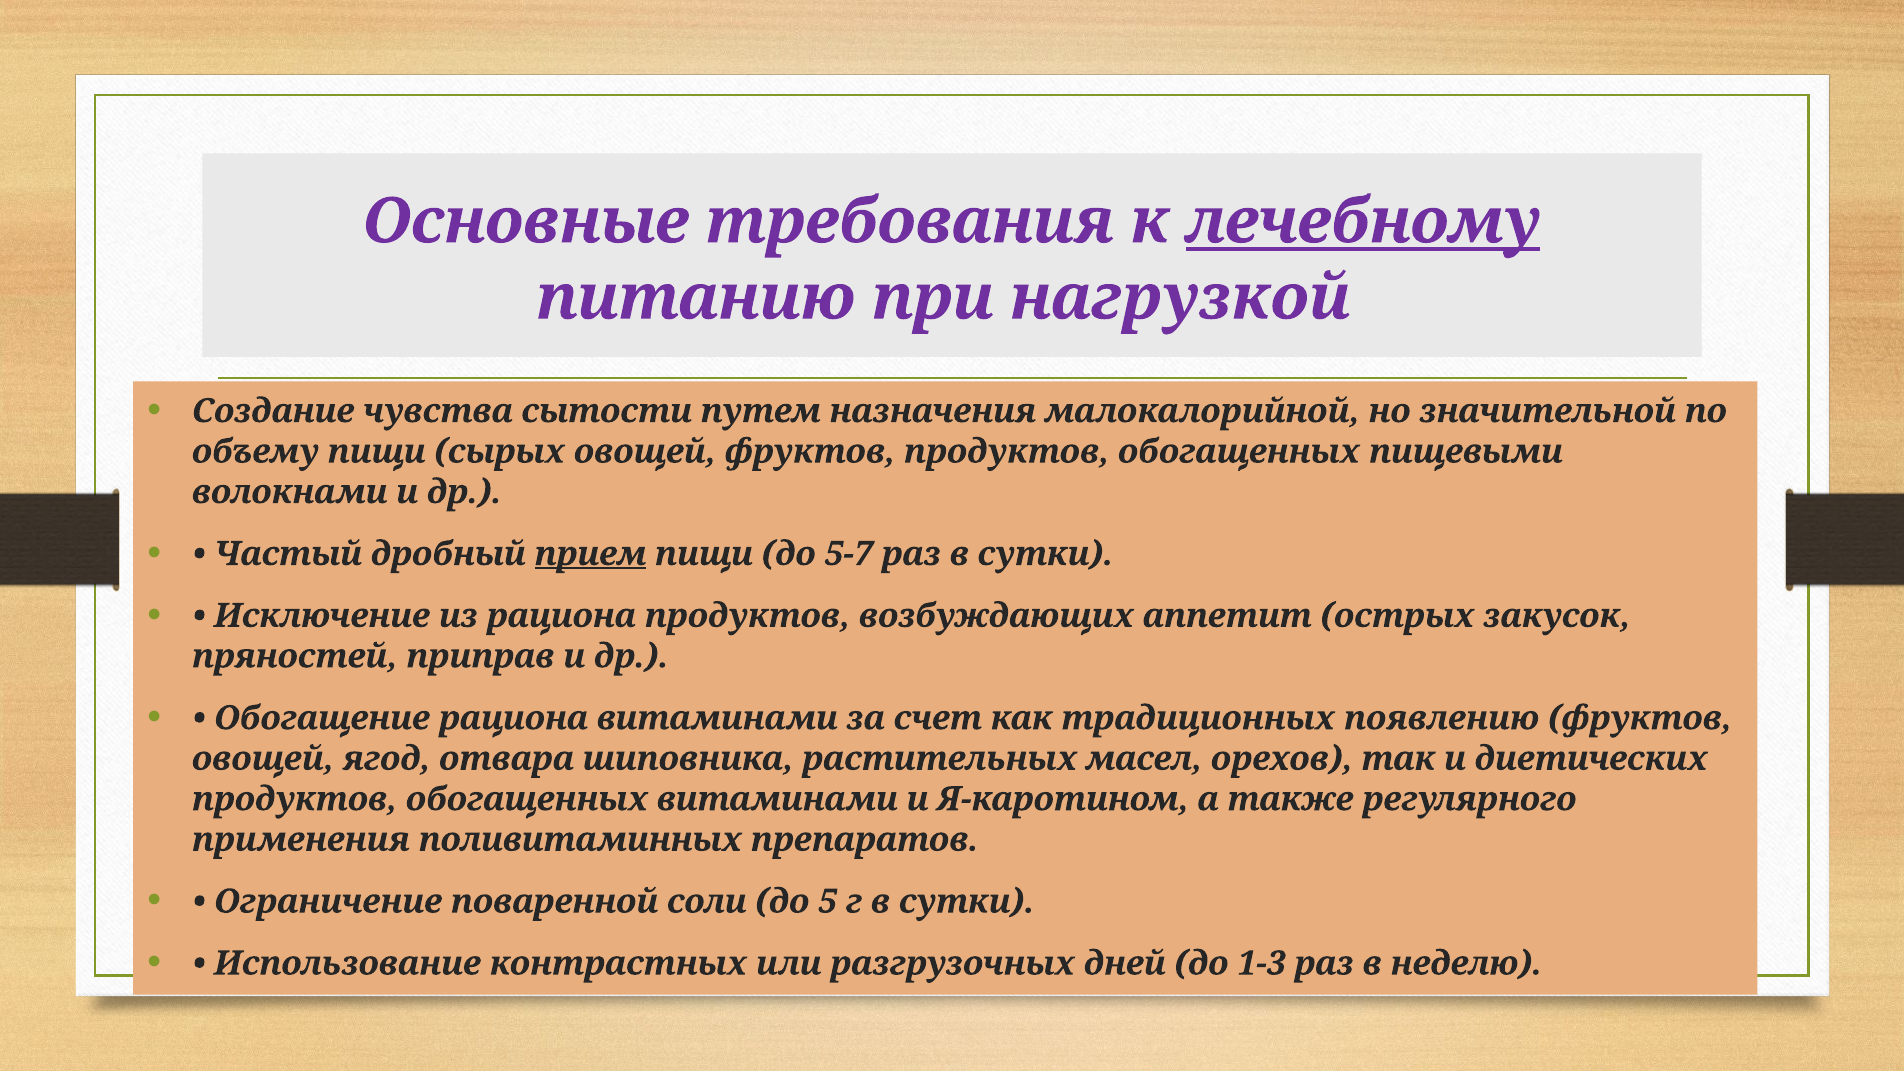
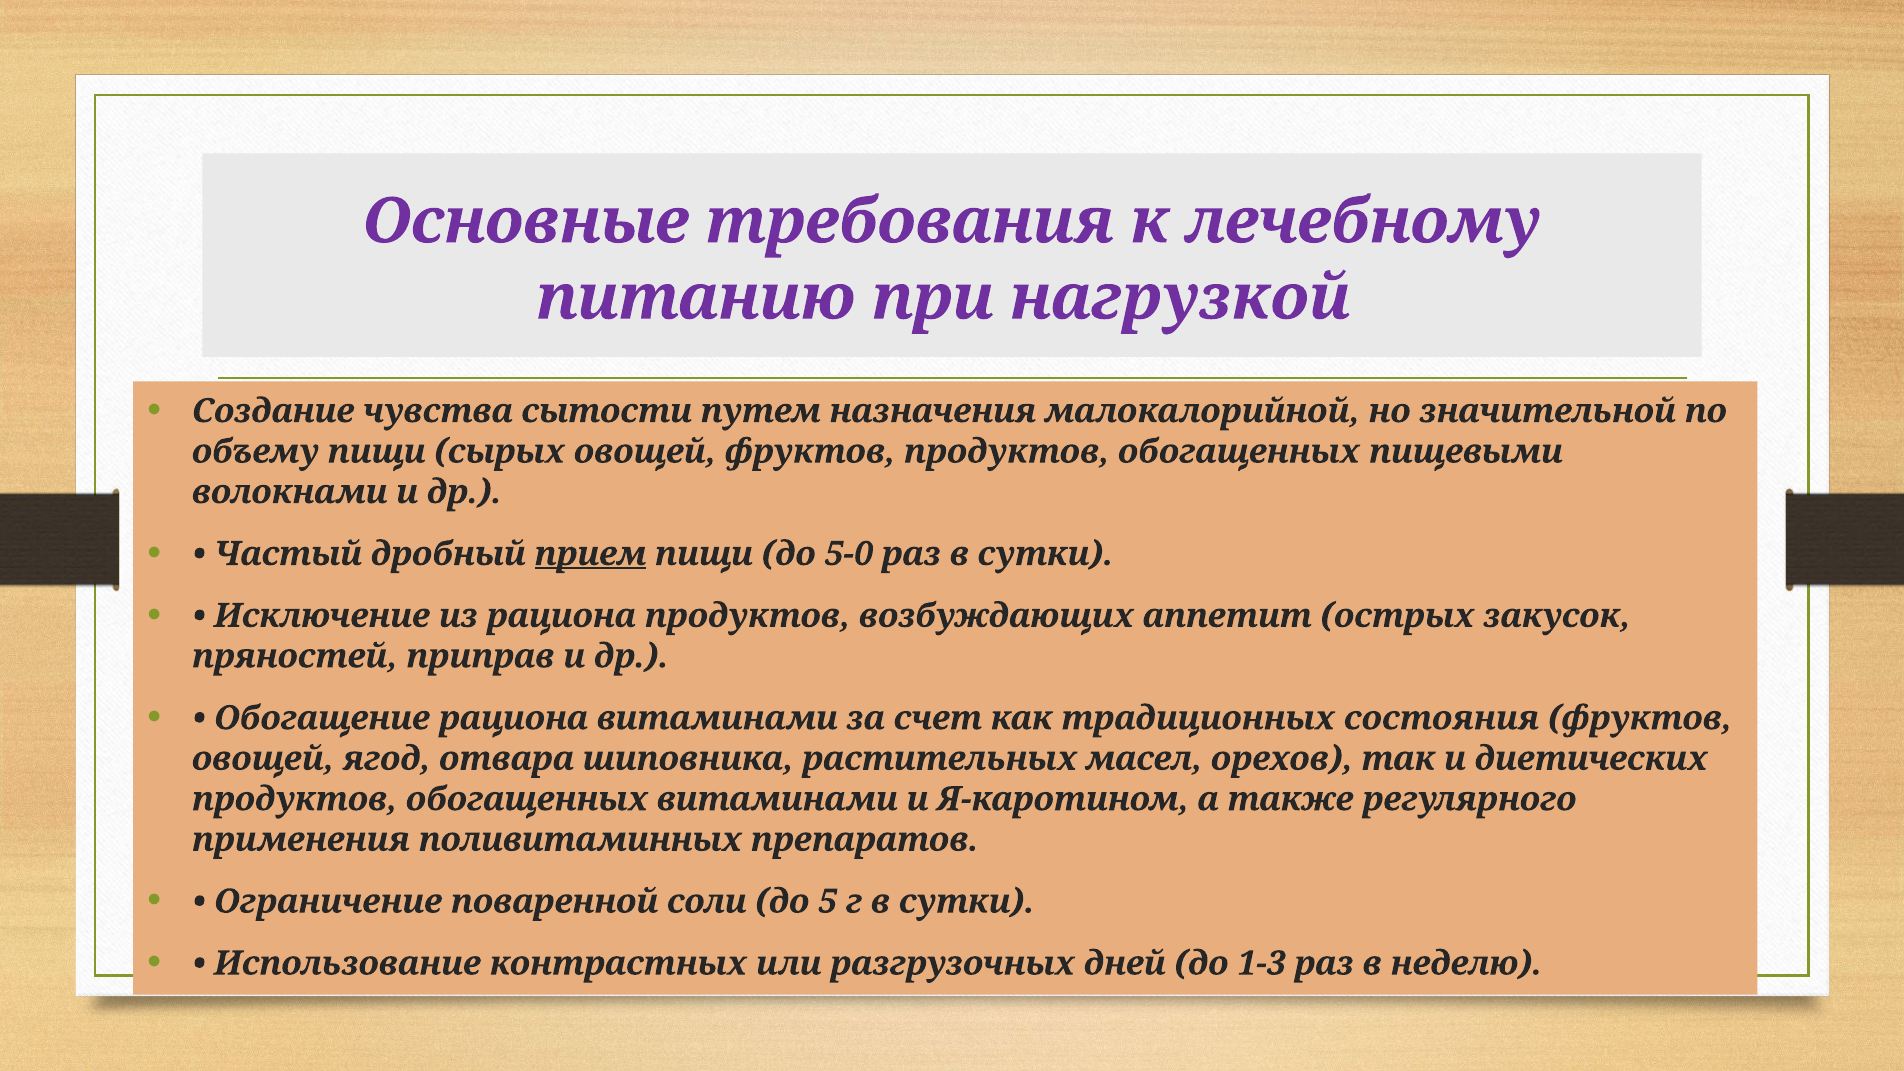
лечебному underline: present -> none (1363, 221)
5-7: 5-7 -> 5-0 (849, 554)
появлению: появлению -> состояния (1442, 718)
